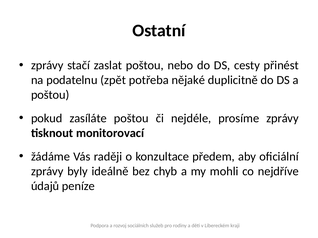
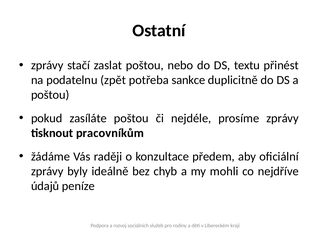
cesty: cesty -> textu (247, 66)
nějaké: nějaké -> sankce (188, 80)
monitorovací: monitorovací -> pracovníkům (110, 133)
